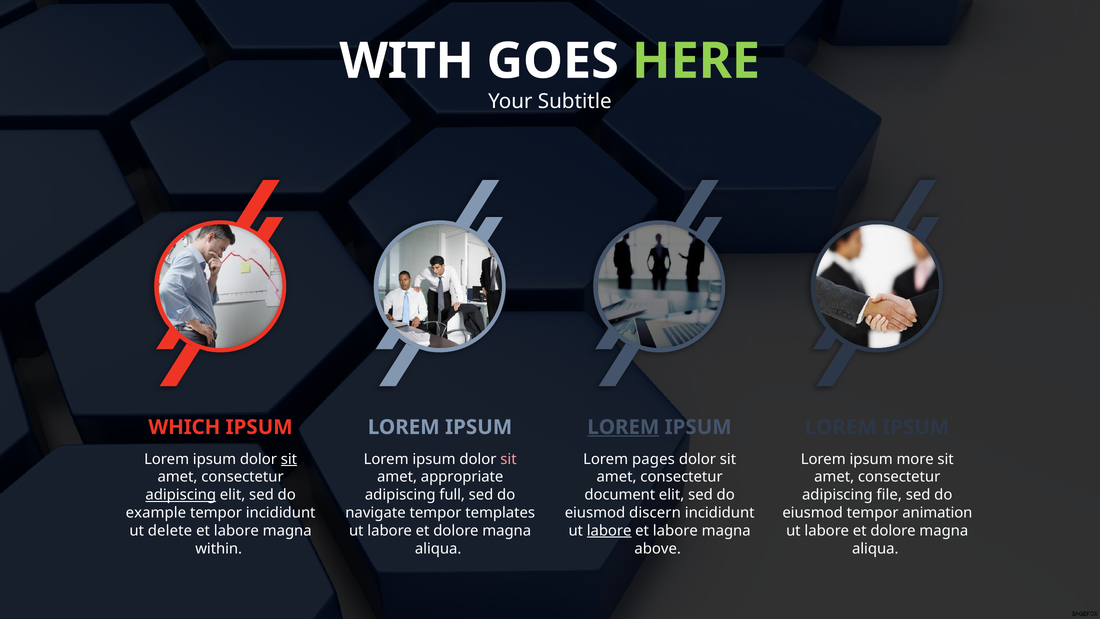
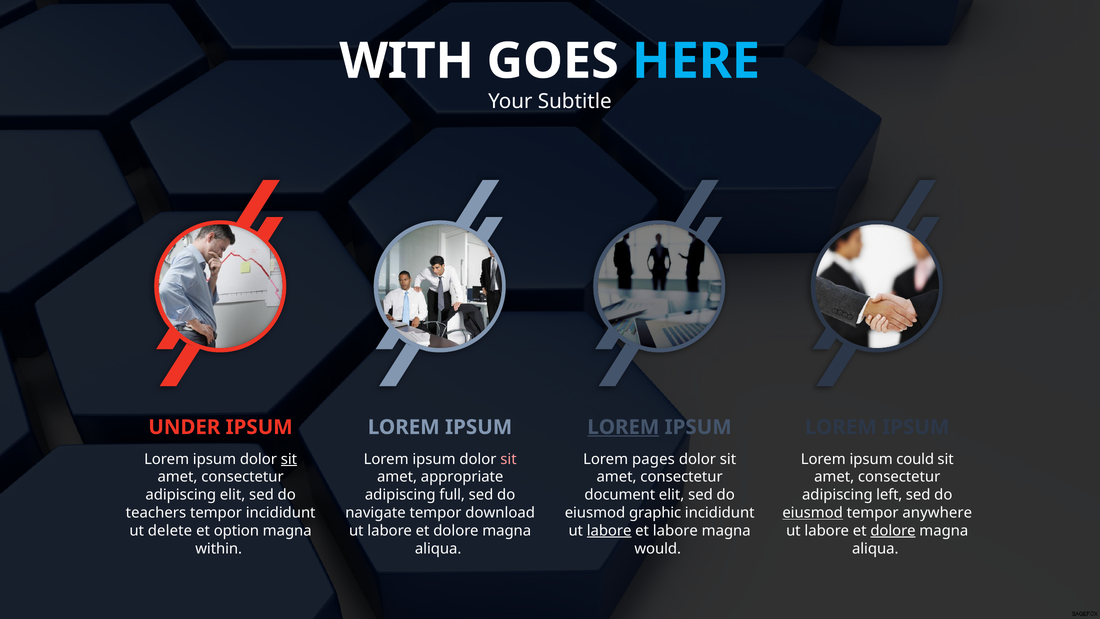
HERE colour: light green -> light blue (696, 61)
WHICH: WHICH -> UNDER (184, 427)
more: more -> could (915, 459)
adipiscing underline: present -> none (181, 495)
file: file -> left (889, 495)
example: example -> teachers (156, 513)
templates: templates -> download (500, 513)
discern: discern -> graphic (655, 513)
eiusmod underline: none -> present (813, 513)
animation: animation -> anywhere (937, 513)
labore: labore -> option (236, 531)
dolore underline: none -> present (893, 531)
above: above -> would (658, 548)
